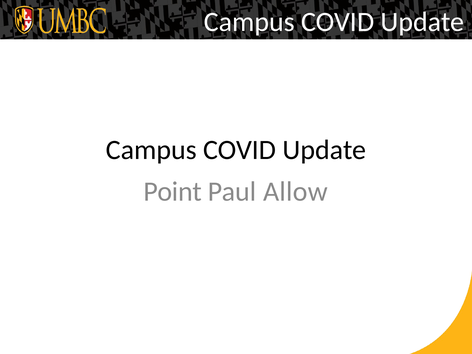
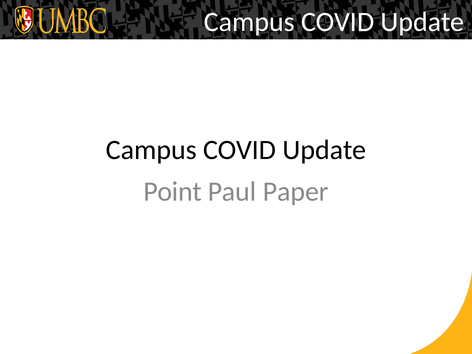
Allow: Allow -> Paper (296, 192)
